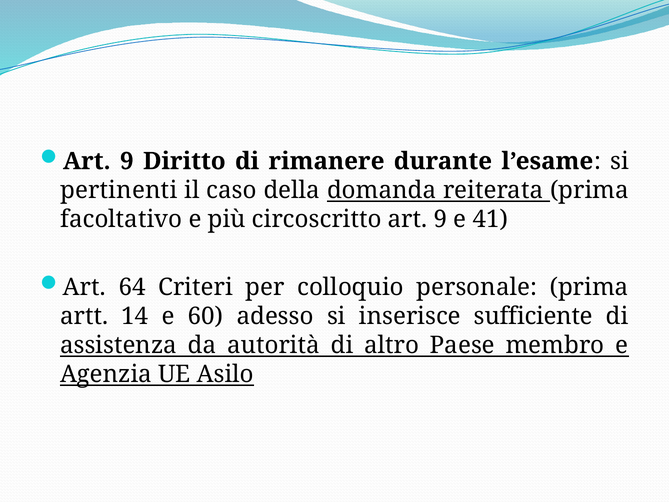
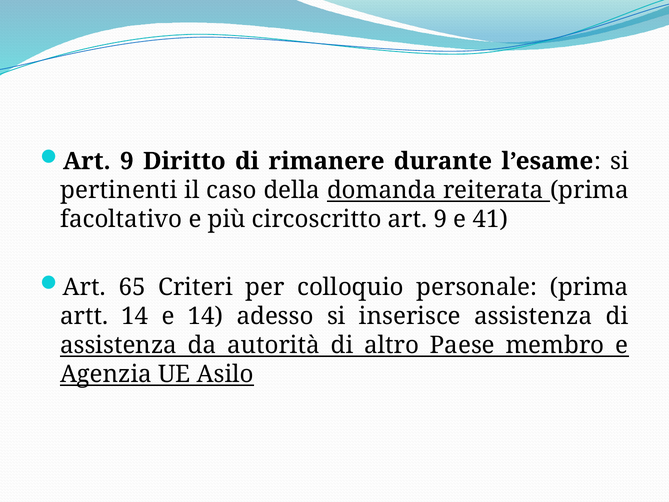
64: 64 -> 65 (132, 287)
e 60: 60 -> 14 (206, 316)
inserisce sufficiente: sufficiente -> assistenza (533, 316)
